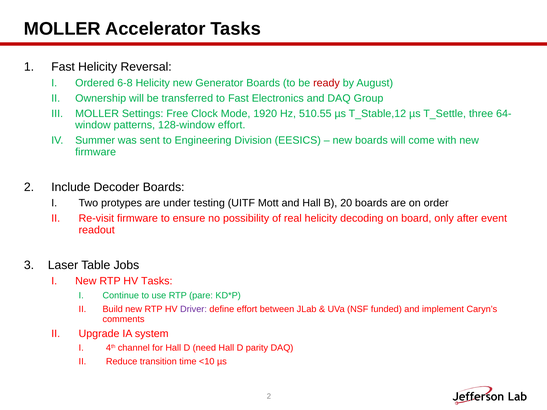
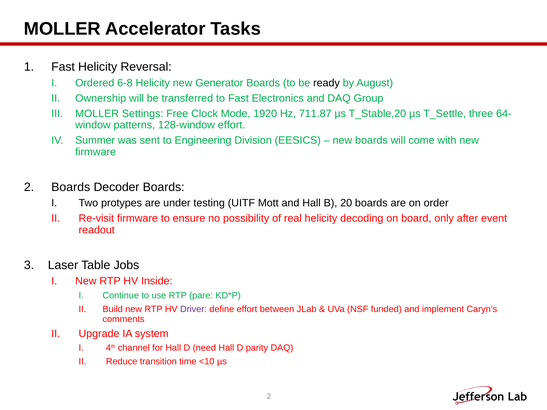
ready colour: red -> black (326, 83)
510.55: 510.55 -> 711.87 (315, 114)
T_Stable,12: T_Stable,12 -> T_Stable,20 (377, 114)
2 Include: Include -> Boards (71, 187)
HV Tasks: Tasks -> Inside (157, 281)
